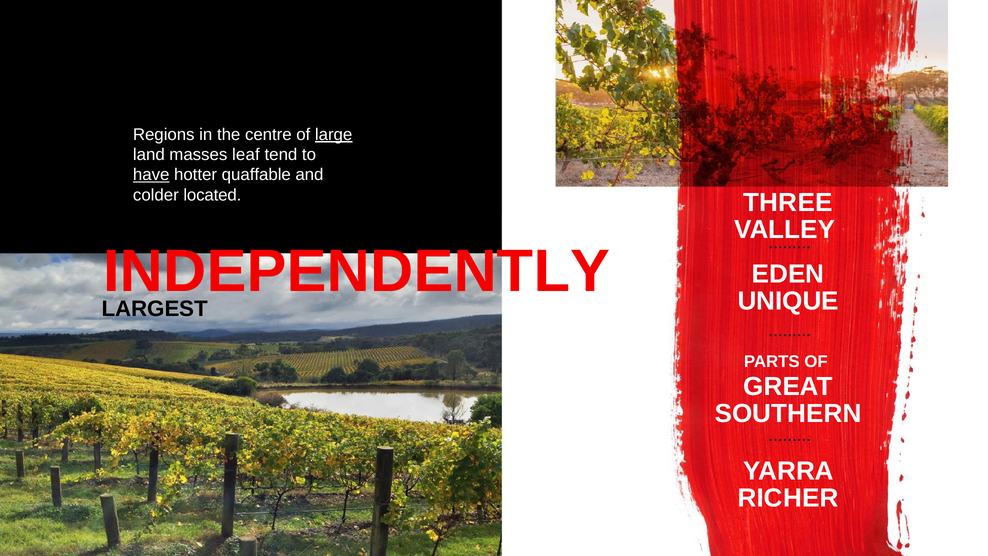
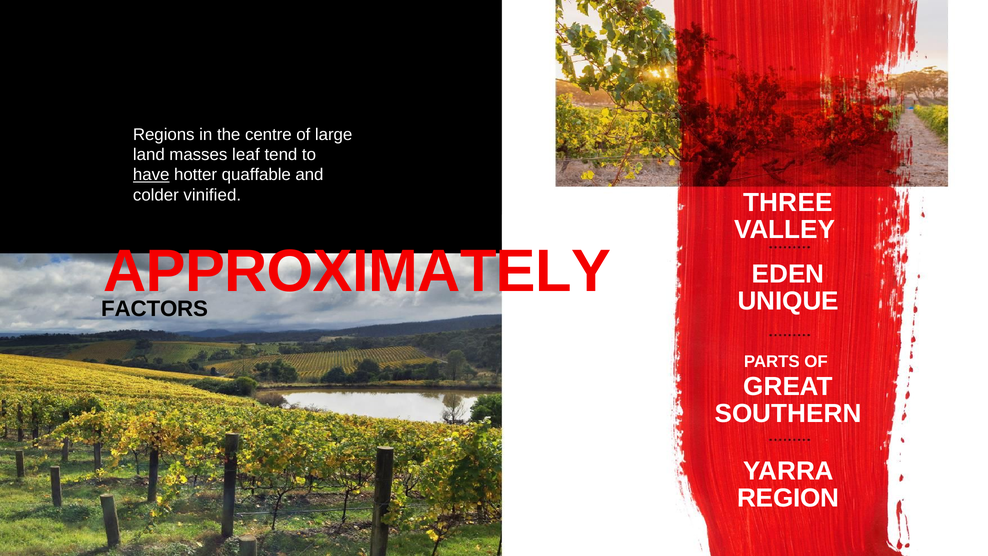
large underline: present -> none (334, 134)
located: located -> vinified (212, 195)
INDEPENDENTLY: INDEPENDENTLY -> APPROXIMATELY (357, 271)
LARGEST: LARGEST -> FACTORS (155, 308)
RICHER: RICHER -> REGION (788, 498)
